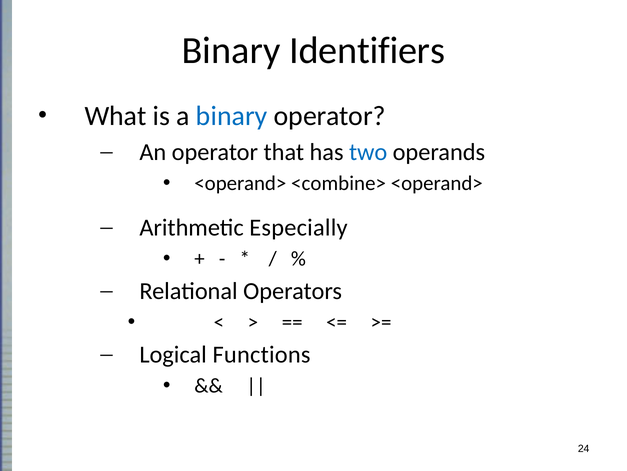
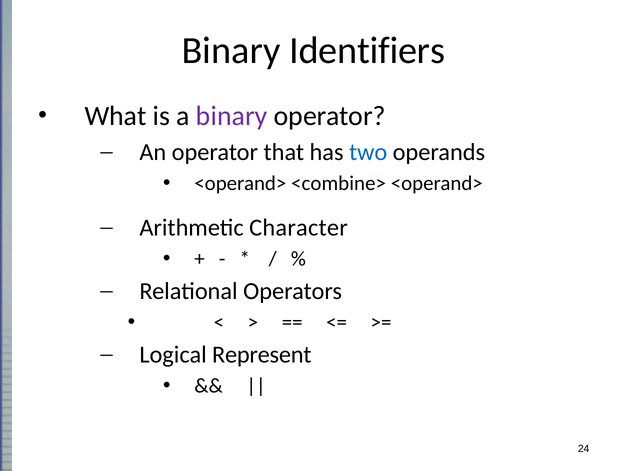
binary colour: blue -> purple (232, 116)
Especially: Especially -> Character (298, 227)
Functions: Functions -> Represent (262, 354)
